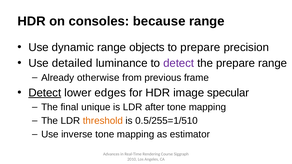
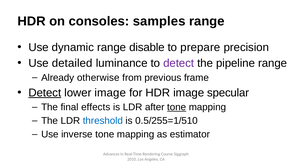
because: because -> samples (159, 21)
objects: objects -> disable (147, 47)
the prepare: prepare -> pipeline (236, 63)
lower edges: edges -> image (110, 93)
unique: unique -> effects (96, 107)
tone underline: none -> present (177, 107)
threshold colour: orange -> blue (103, 121)
